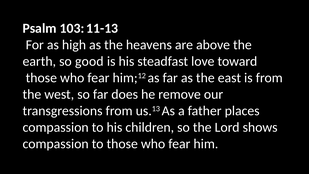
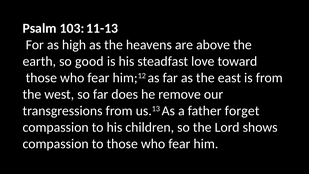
places: places -> forget (242, 111)
